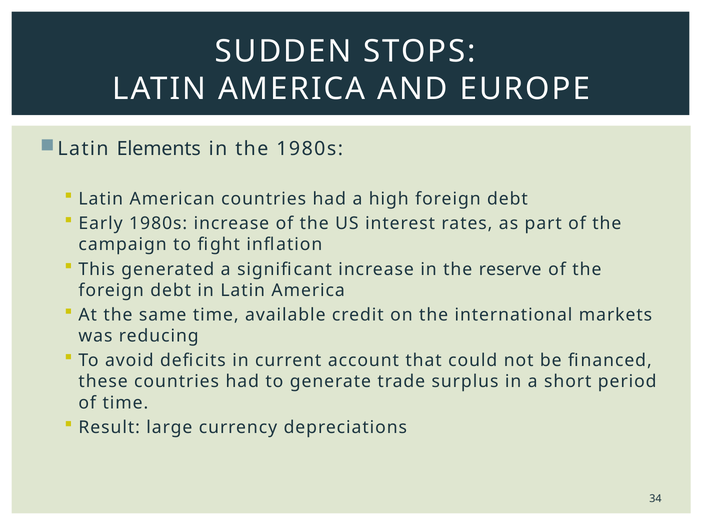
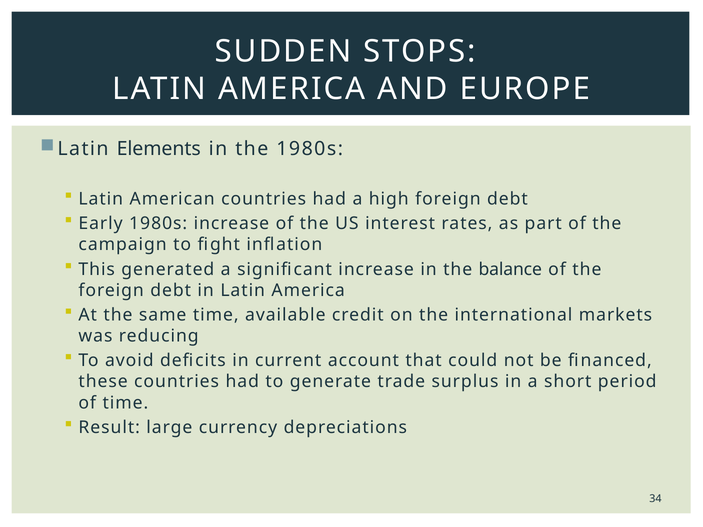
reserve: reserve -> balance (510, 269)
